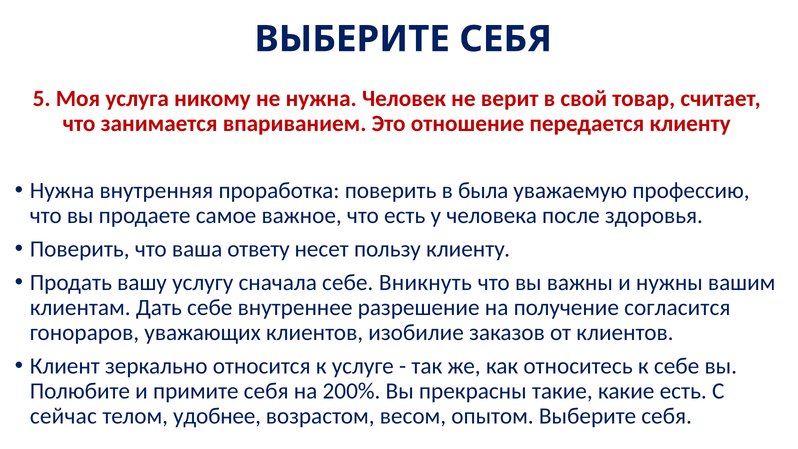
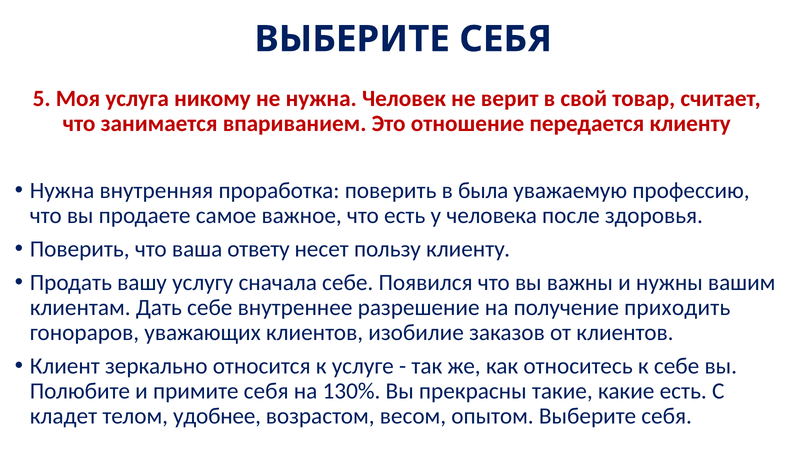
Вникнуть: Вникнуть -> Появился (426, 282)
согласится: согласится -> приходить (677, 307)
200%: 200% -> 130% (351, 391)
сейчас: сейчас -> кладет (64, 416)
